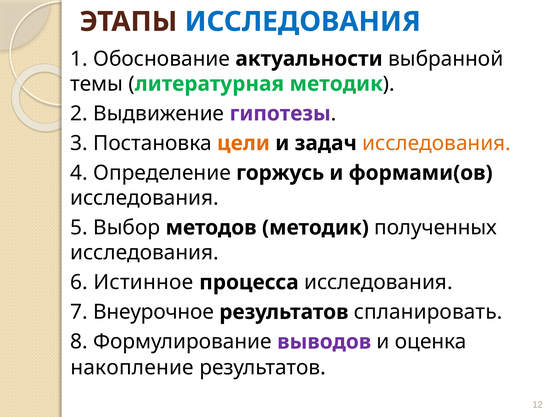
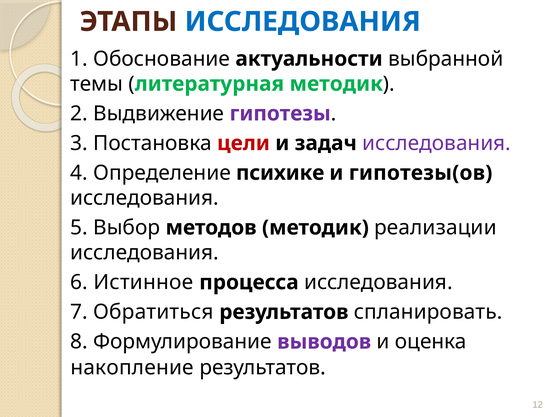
цели colour: orange -> red (244, 143)
исследования colour: orange -> purple (437, 143)
горжусь: горжусь -> психике (280, 173)
формами(ов: формами(ов -> гипотезы(ов (421, 173)
полученных: полученных -> реализации (435, 228)
Внеурочное: Внеурочное -> Обратиться (153, 312)
